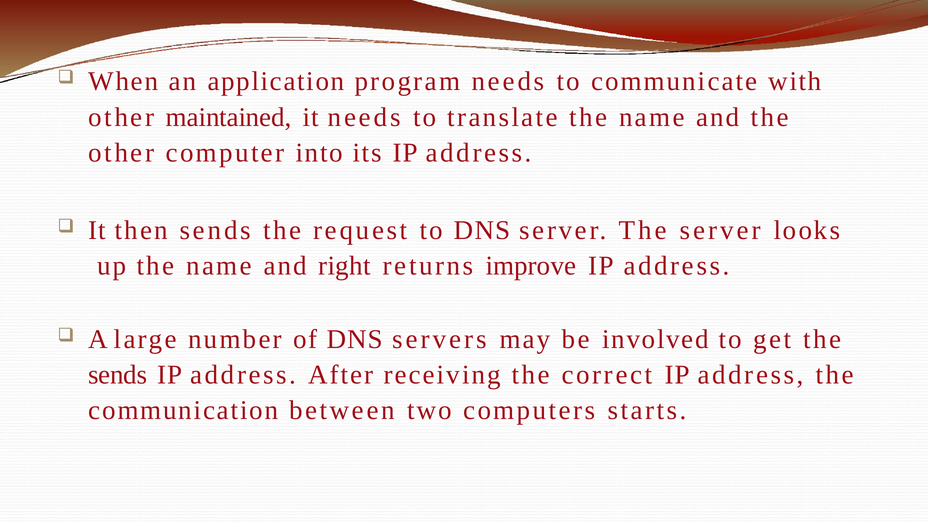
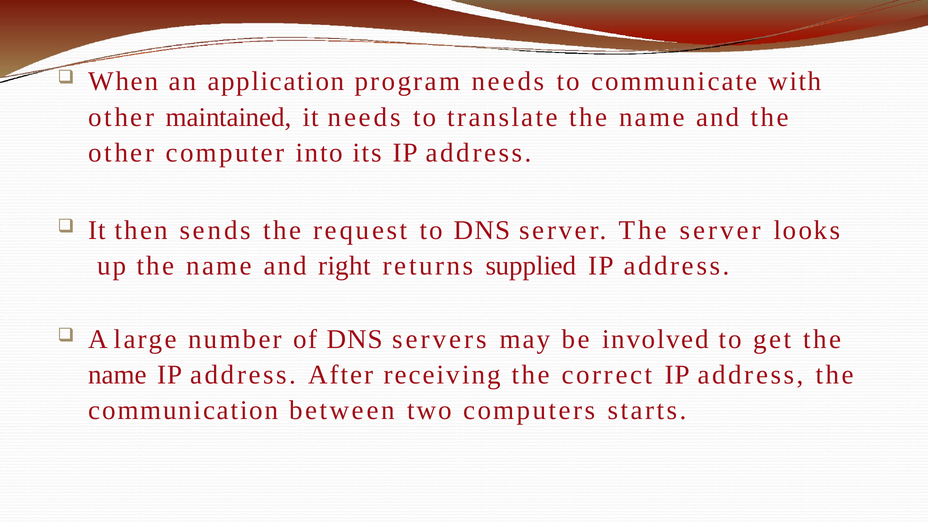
improve: improve -> supplied (531, 266)
sends: sends -> name (118, 375)
